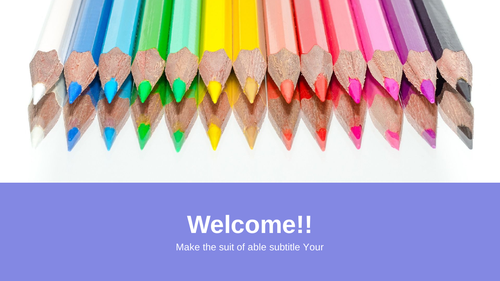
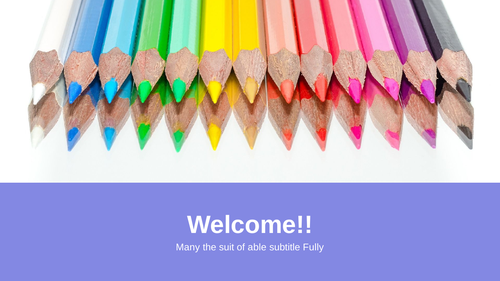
Make: Make -> Many (188, 248)
Your: Your -> Fully (313, 248)
